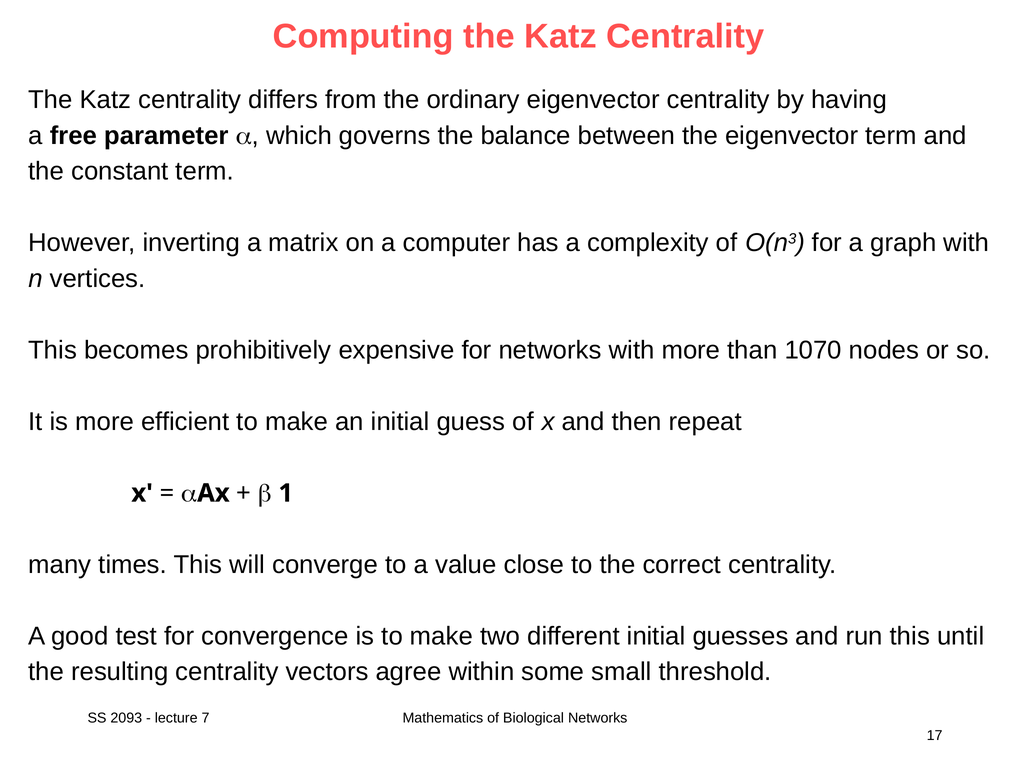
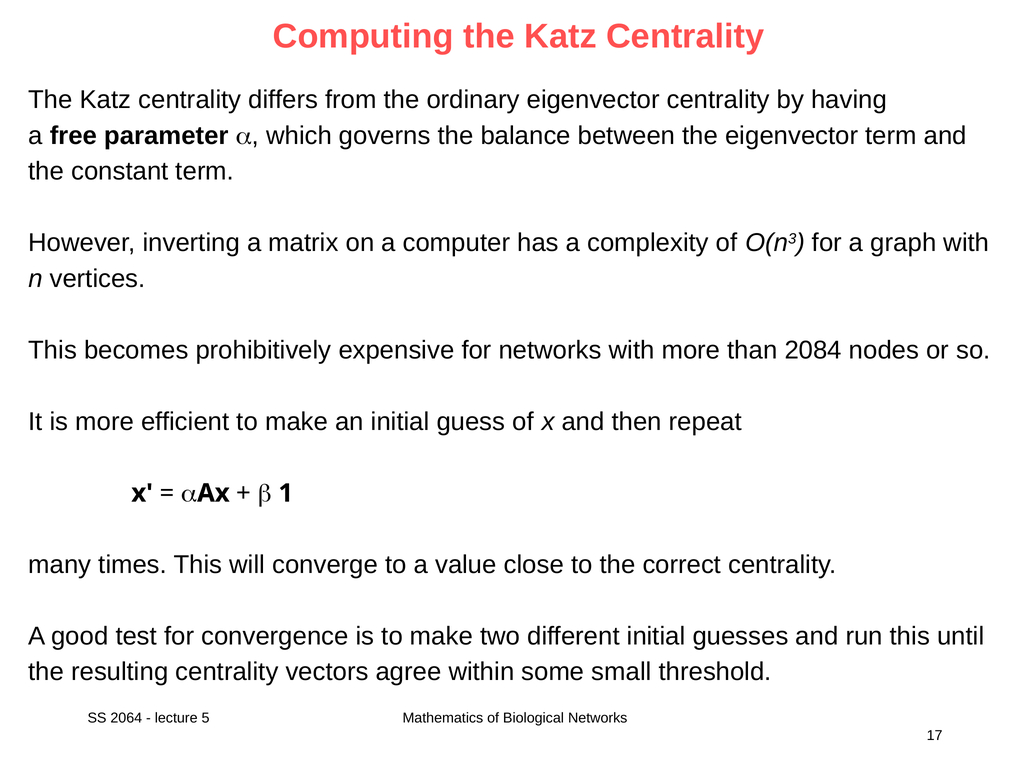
1070: 1070 -> 2084 (813, 350)
2093: 2093 -> 2064 (126, 719)
7: 7 -> 5 (205, 719)
